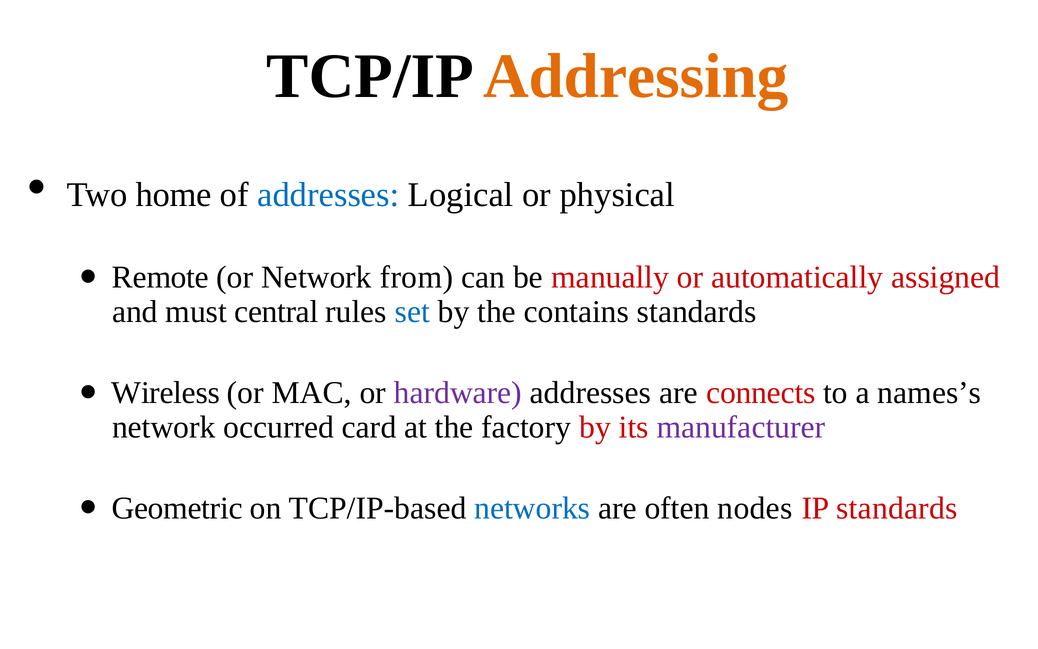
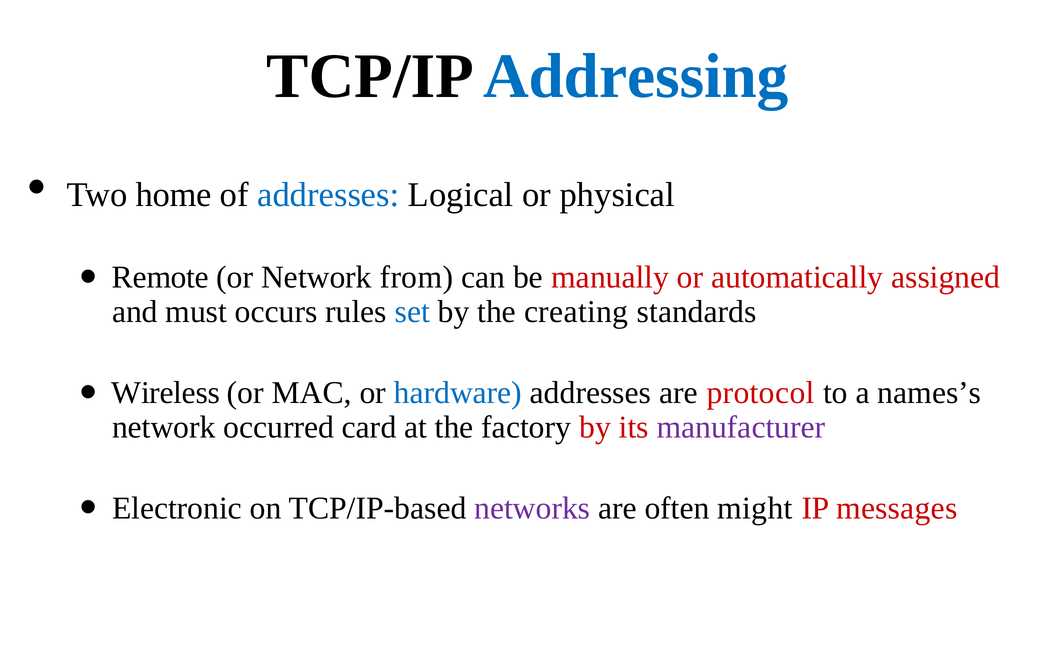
Addressing colour: orange -> blue (636, 76)
central: central -> occurs (276, 312)
contains: contains -> creating (576, 312)
hardware colour: purple -> blue (458, 393)
connects: connects -> protocol (761, 393)
Geometric: Geometric -> Electronic (177, 508)
networks colour: blue -> purple (532, 508)
nodes: nodes -> might (755, 508)
IP standards: standards -> messages (897, 508)
